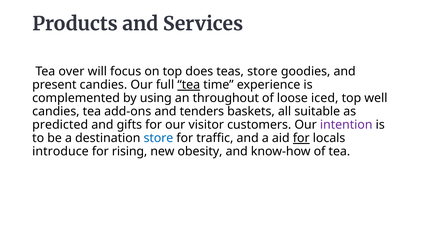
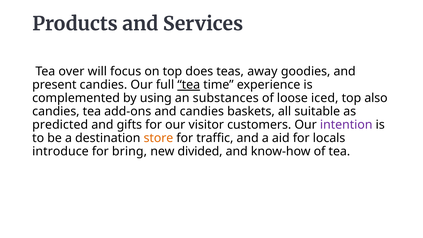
teas store: store -> away (262, 72)
throughout: throughout -> substances (226, 98)
well: well -> also (376, 98)
and tenders: tenders -> candies (202, 111)
store colour: blue -> orange (158, 138)
for underline: present -> none (301, 138)
rising: rising -> bring (129, 151)
obesity: obesity -> divided (200, 151)
